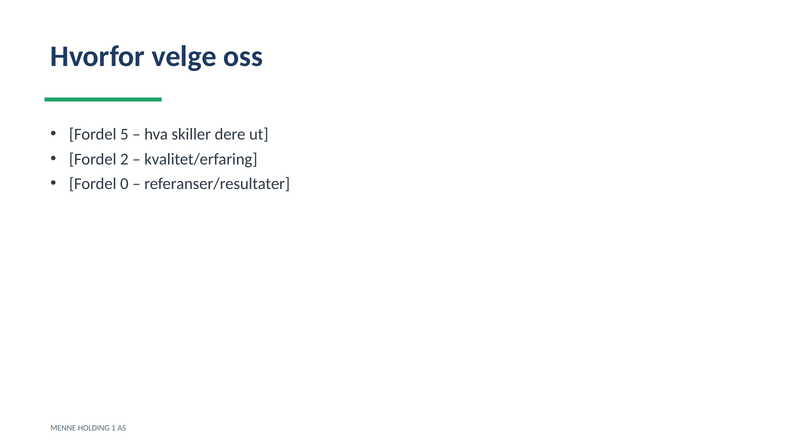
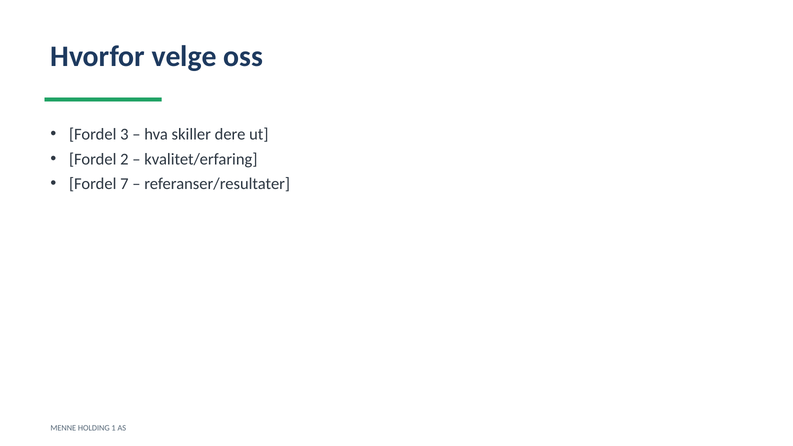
5: 5 -> 3 (124, 134)
0: 0 -> 7 (124, 184)
